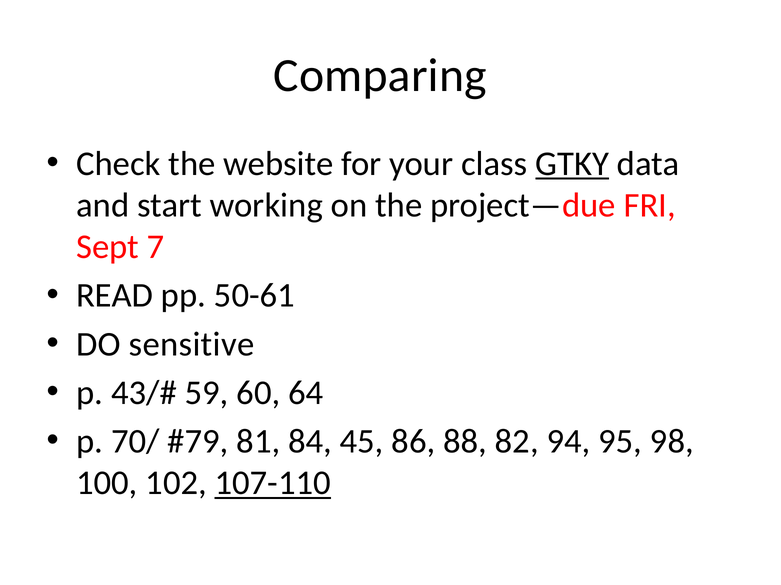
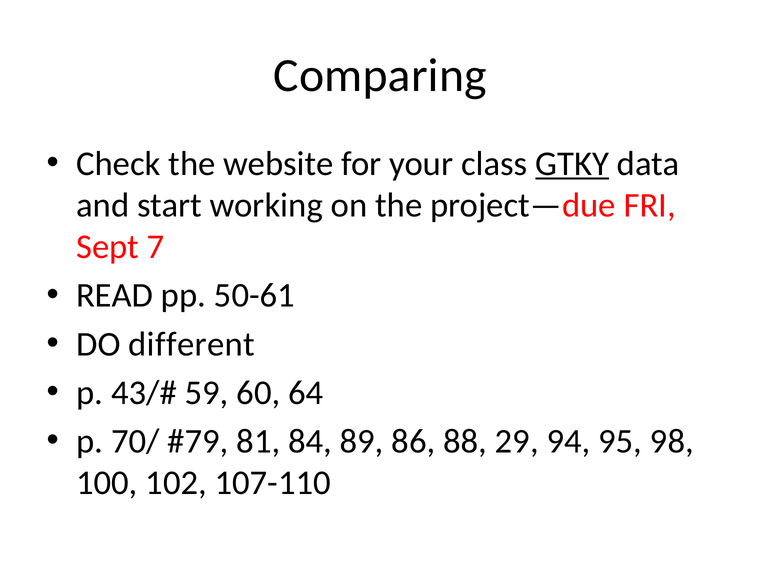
sensitive: sensitive -> different (192, 345)
45: 45 -> 89 (362, 442)
82: 82 -> 29 (517, 442)
107-110 underline: present -> none (273, 484)
